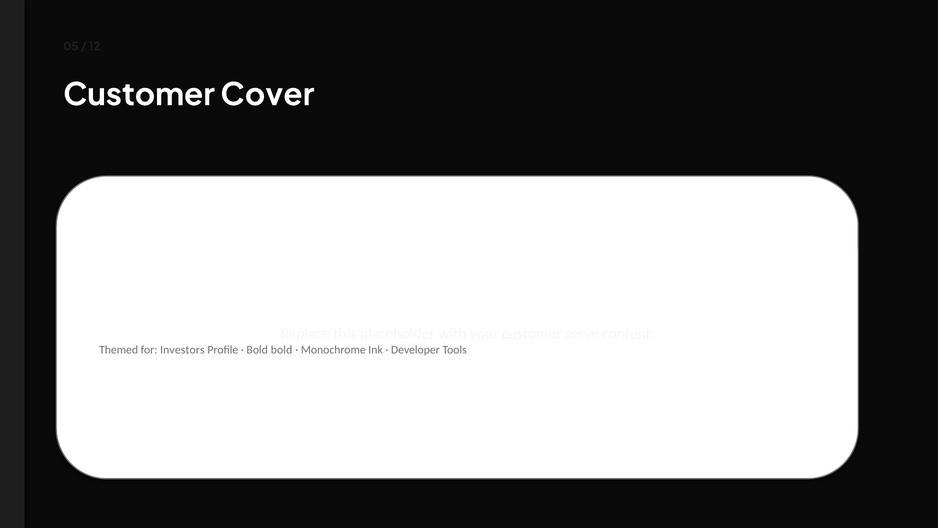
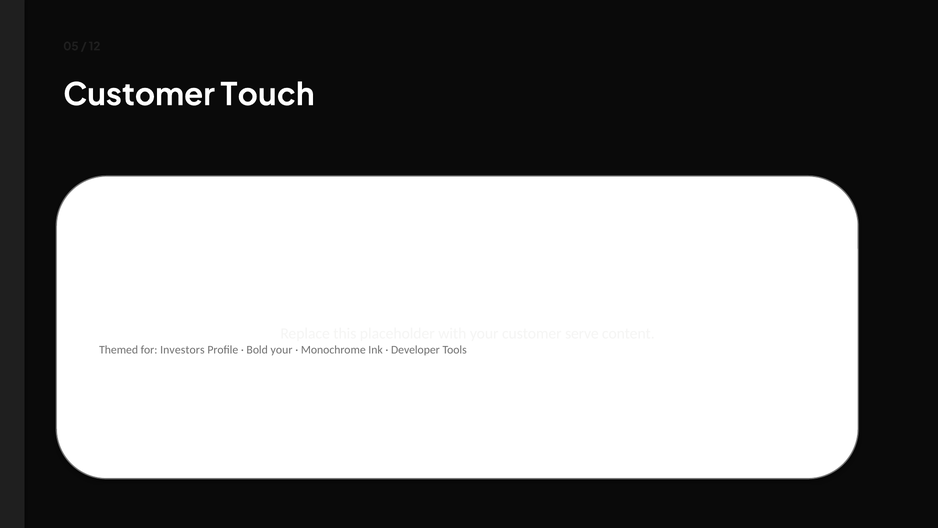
Cover: Cover -> Touch (267, 95)
Bold bold: bold -> your (282, 350)
